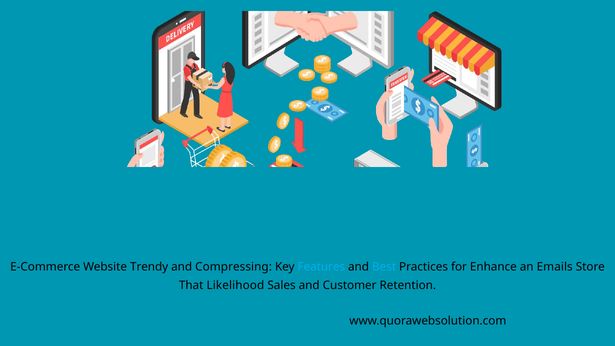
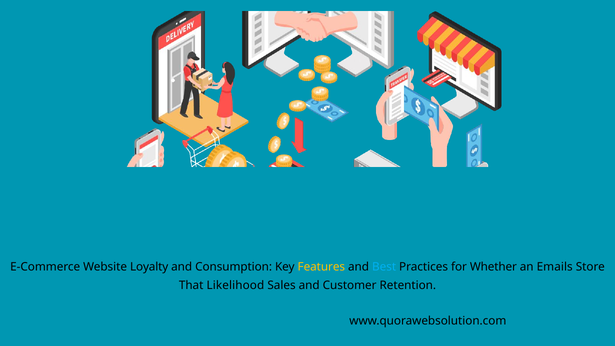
Trendy: Trendy -> Loyalty (149, 267)
Compressing: Compressing -> Consumption (234, 267)
Features colour: light blue -> yellow (321, 267)
Enhance: Enhance -> Whether (493, 267)
